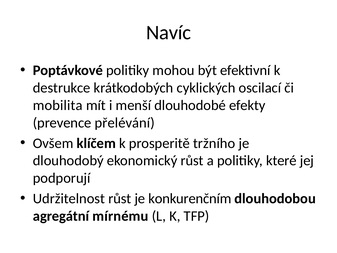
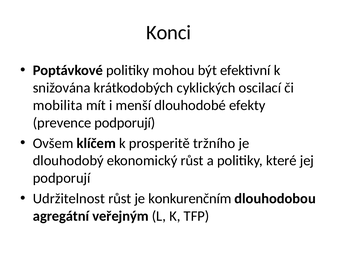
Navíc: Navíc -> Konci (169, 33)
destrukce: destrukce -> snižována (62, 88)
prevence přelévání: přelévání -> podporují (125, 123)
mírnému: mírnému -> veřejným (121, 216)
